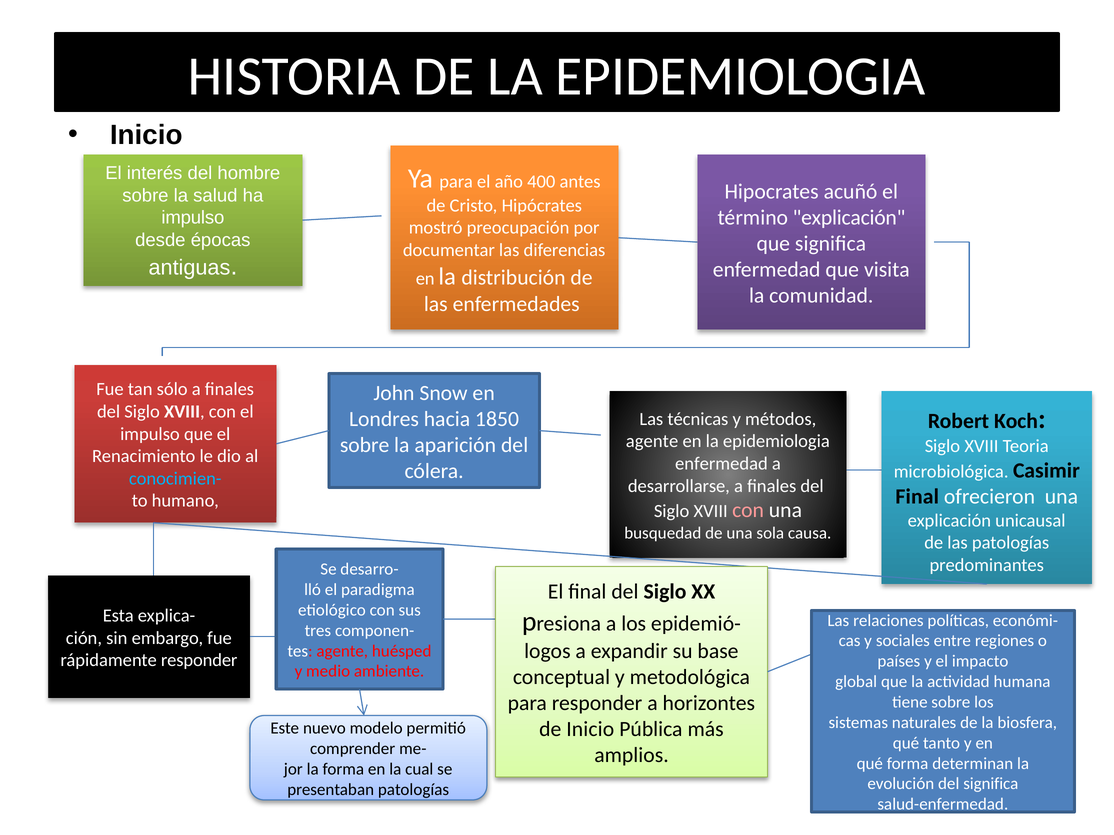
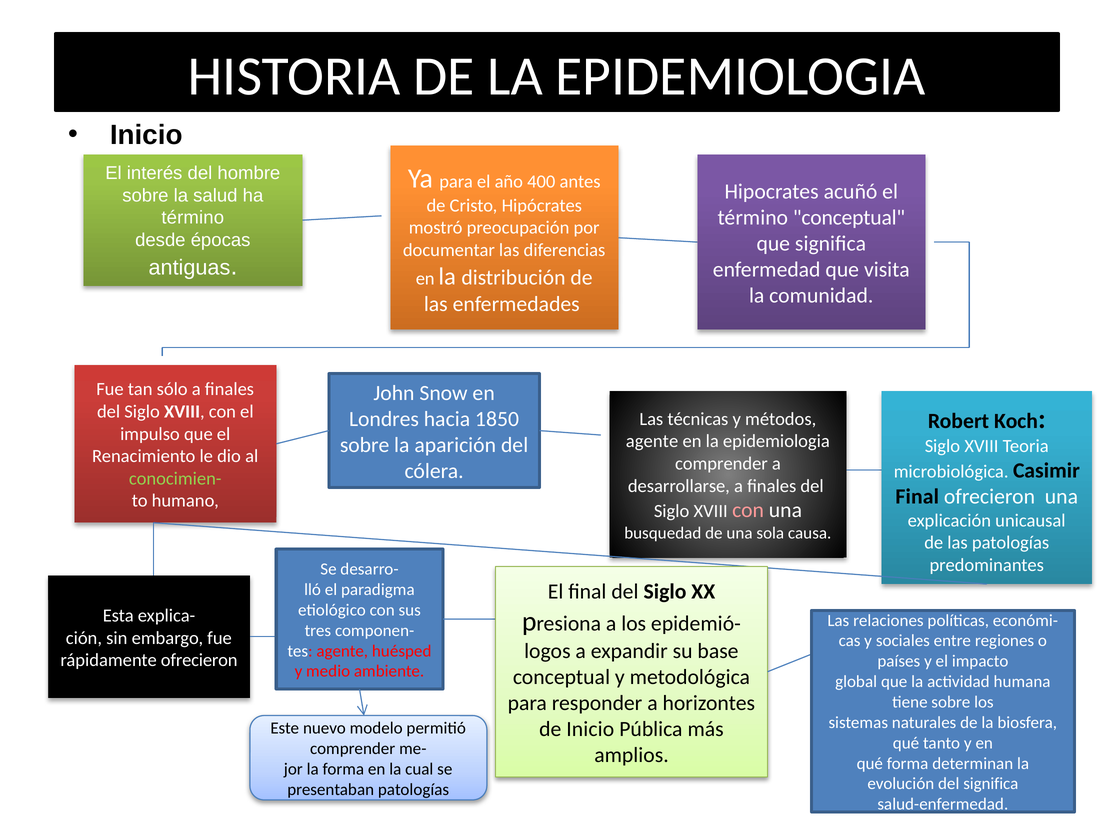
término explicación: explicación -> conceptual (849, 218)
impulso: impulso -> término (193, 218)
enfermedad: enfermedad -> comprender (721, 464)
conocimien- colour: light blue -> light green (175, 479)
rápidamente responder: responder -> ofrecieron (199, 661)
